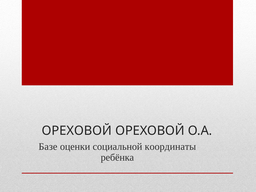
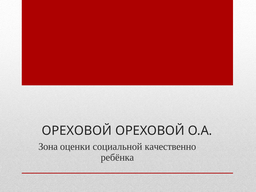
Базе: Базе -> Зона (48, 147)
координаты: координаты -> качественно (170, 147)
